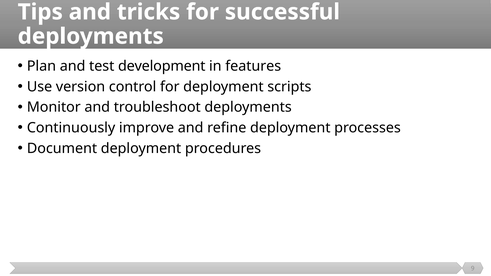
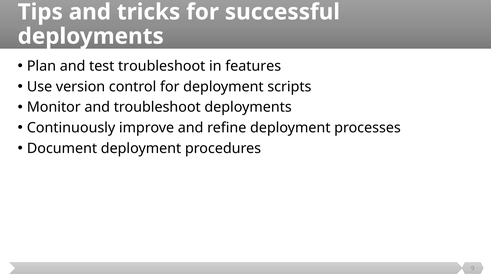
test development: development -> troubleshoot (162, 66)
